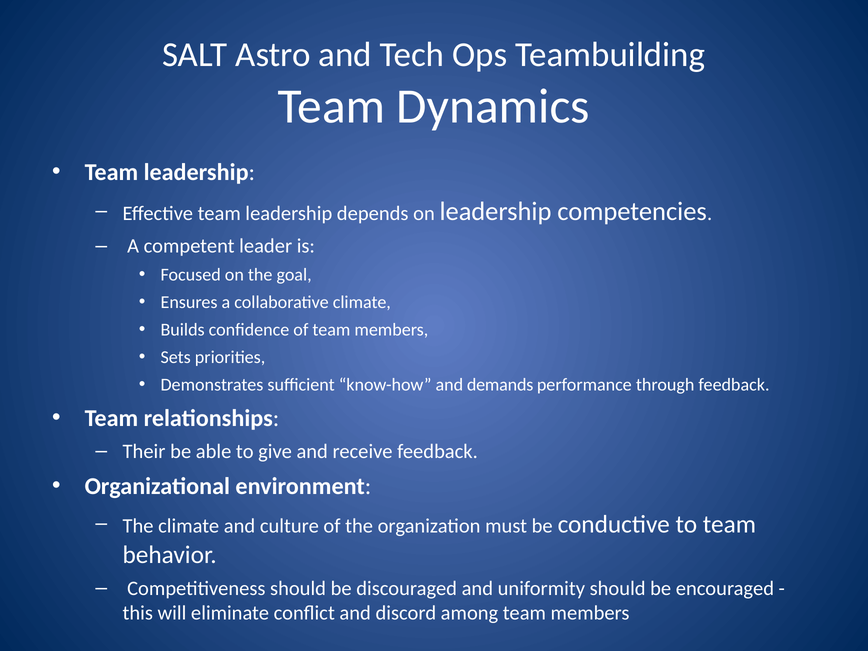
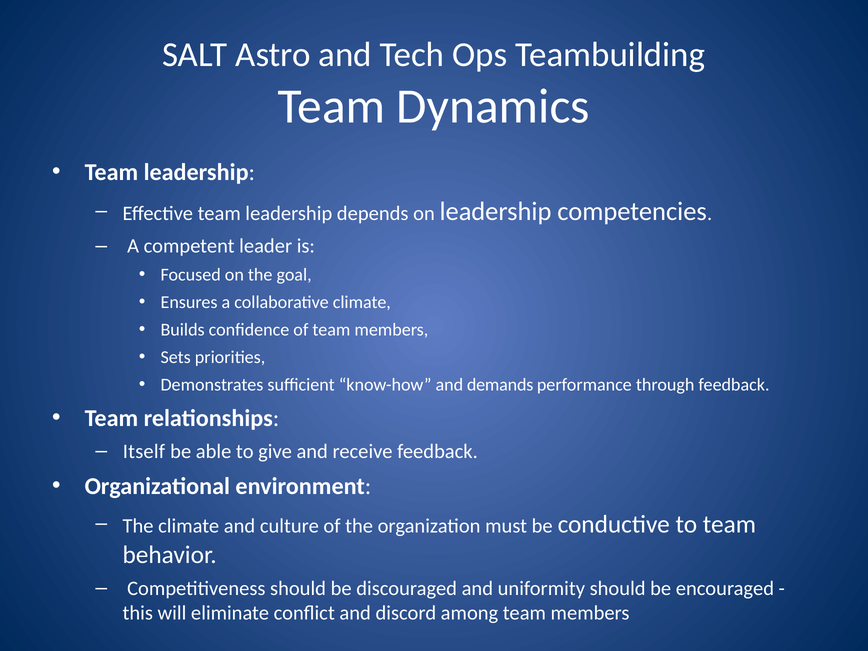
Their: Their -> Itself (144, 452)
